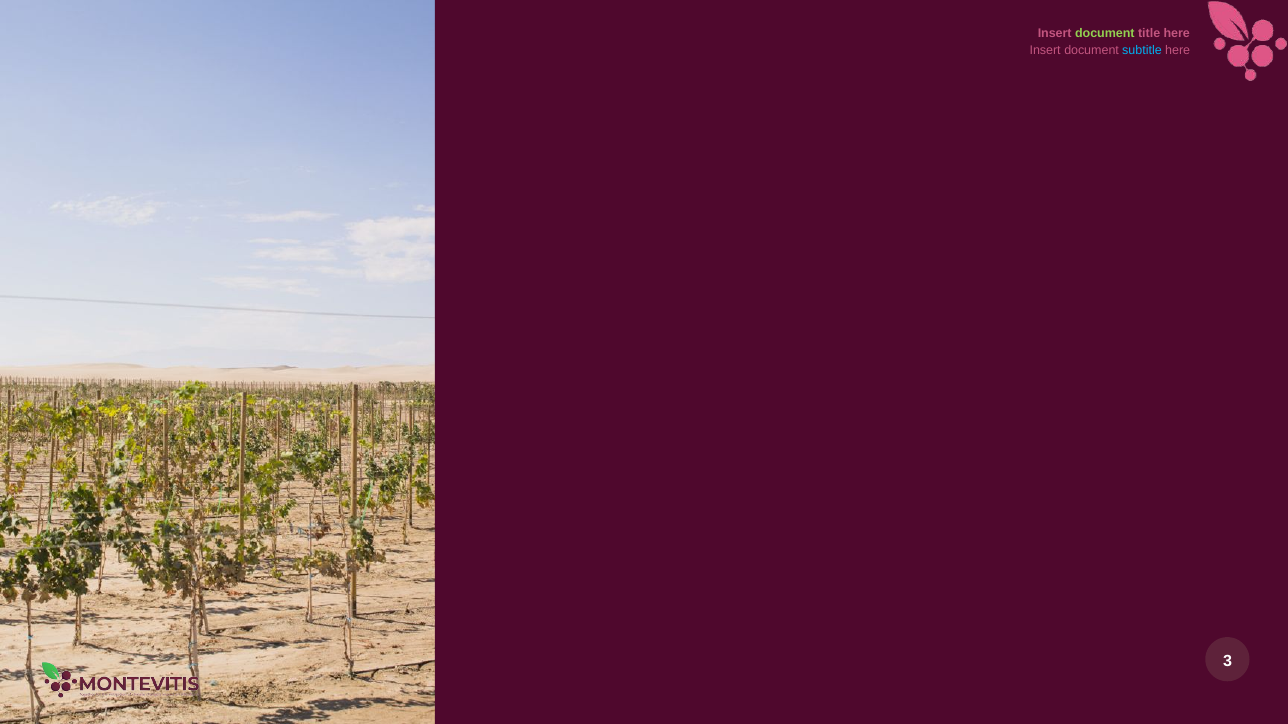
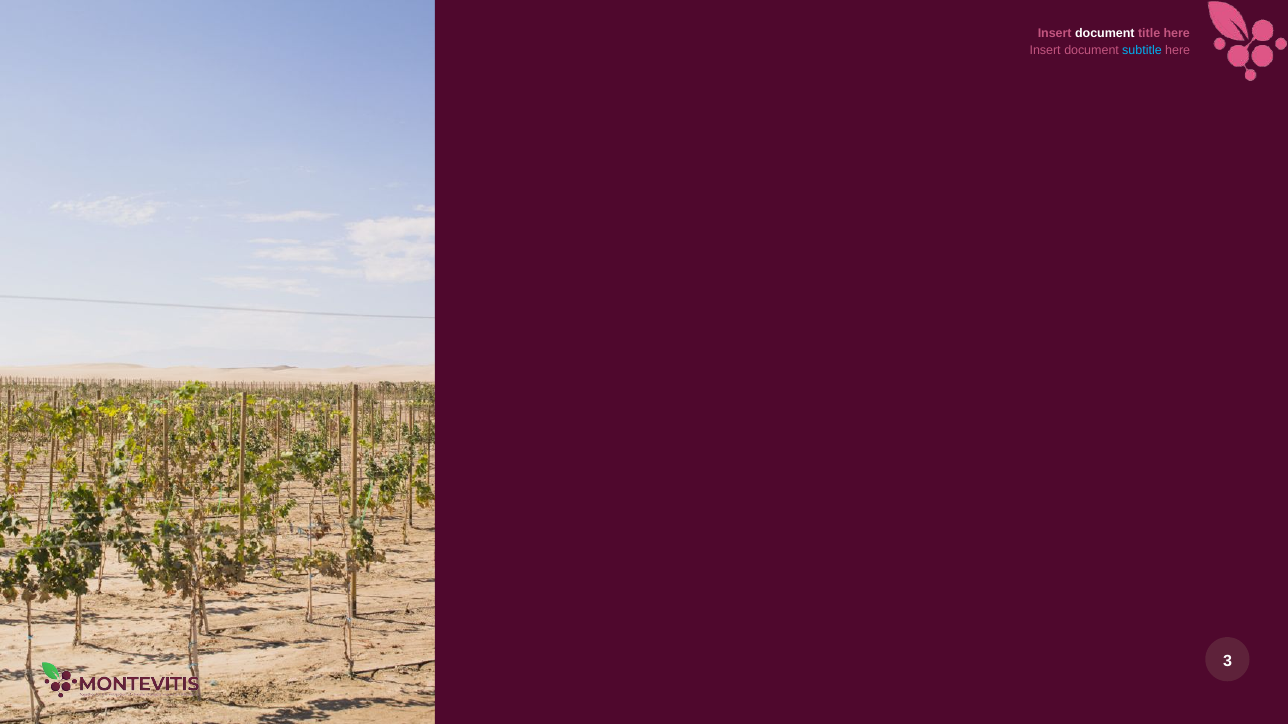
document colour: light green -> white (1105, 33)
